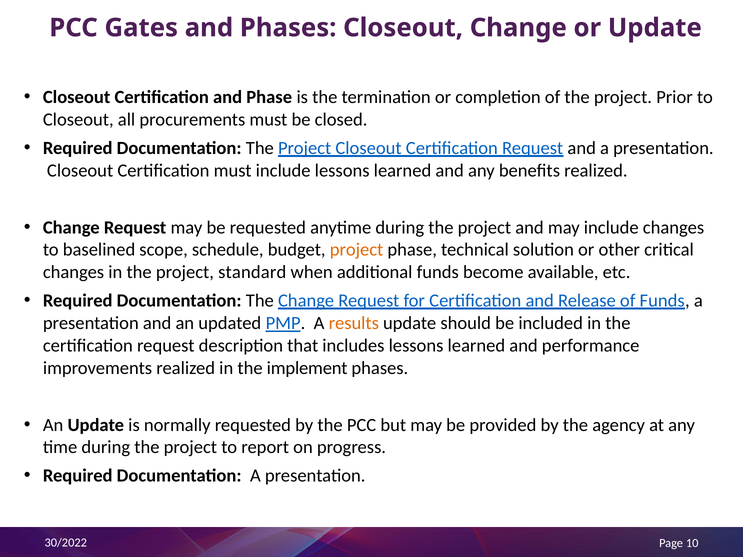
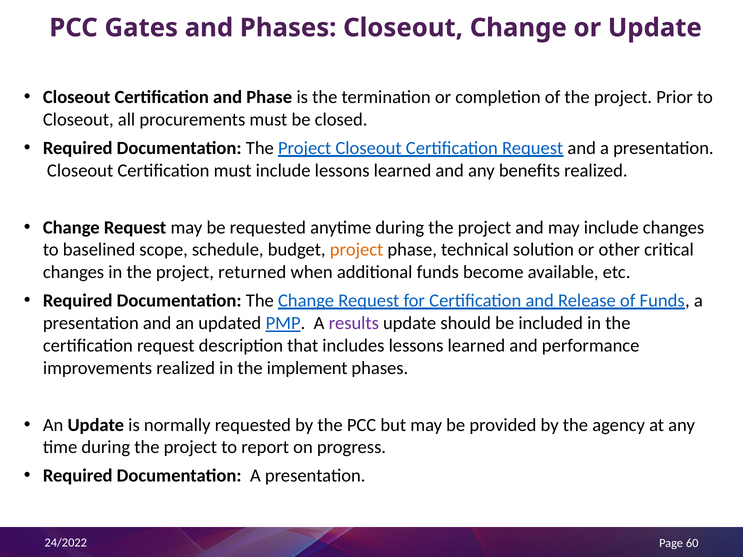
standard: standard -> returned (252, 272)
results colour: orange -> purple (354, 323)
30/2022: 30/2022 -> 24/2022 (66, 543)
10: 10 -> 60 (692, 544)
